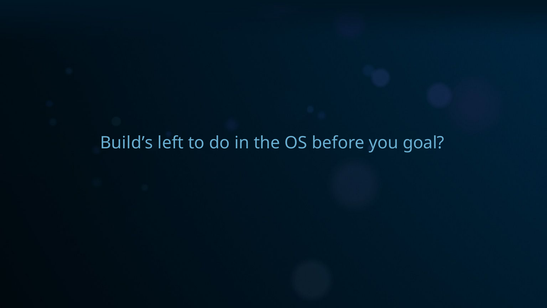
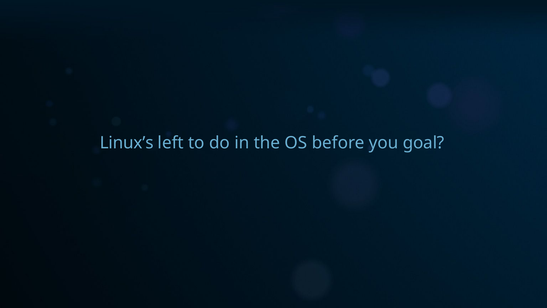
Build’s: Build’s -> Linux’s (127, 143)
